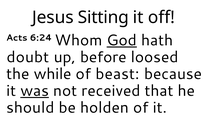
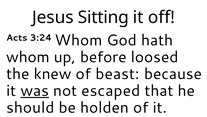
6:24: 6:24 -> 3:24 (41, 38)
God underline: present -> none (122, 40)
doubt: doubt -> whom (28, 57)
while: while -> knew (53, 74)
received: received -> escaped (111, 90)
